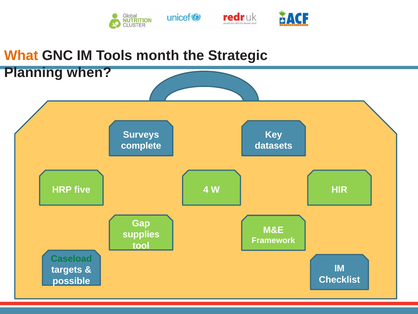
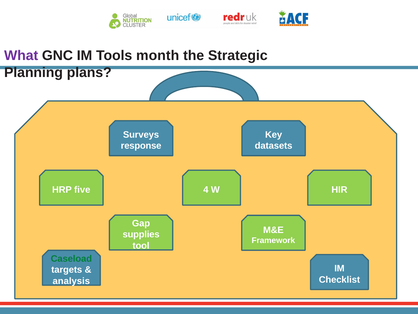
What colour: orange -> purple (21, 56)
when: when -> plans (89, 72)
complete: complete -> response (141, 146)
possible: possible -> analysis (71, 281)
